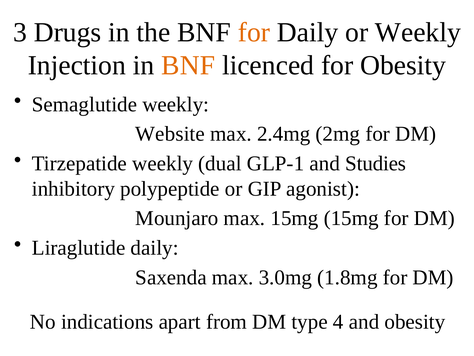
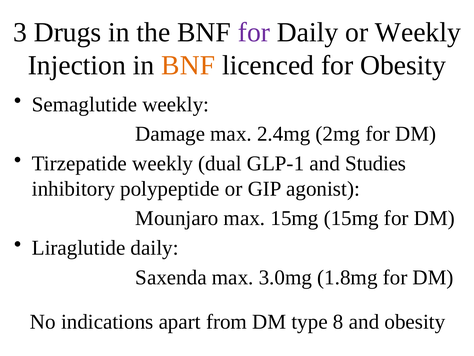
for colour: orange -> purple (254, 32)
Website: Website -> Damage (170, 134)
4: 4 -> 8 (338, 321)
